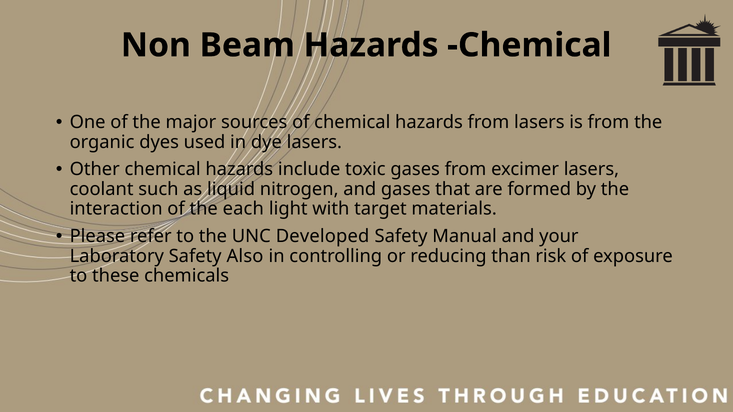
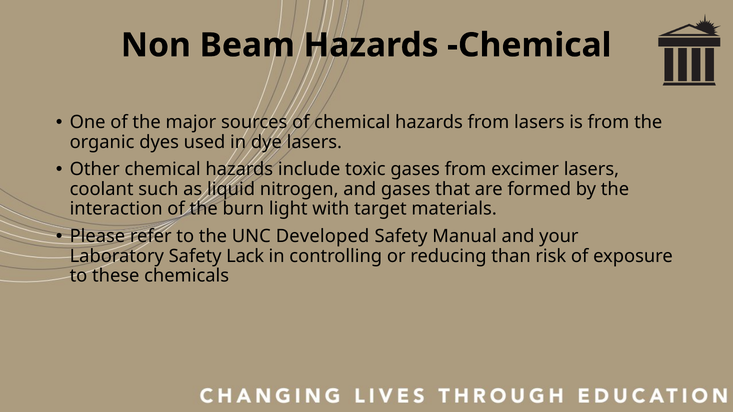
each: each -> burn (243, 209)
Also: Also -> Lack (245, 256)
